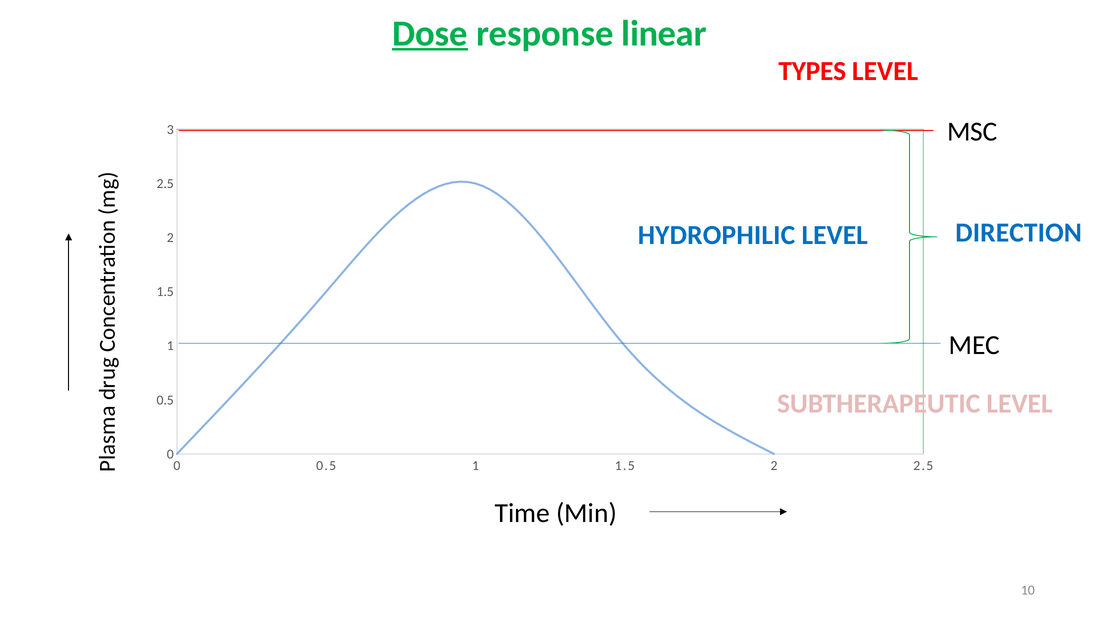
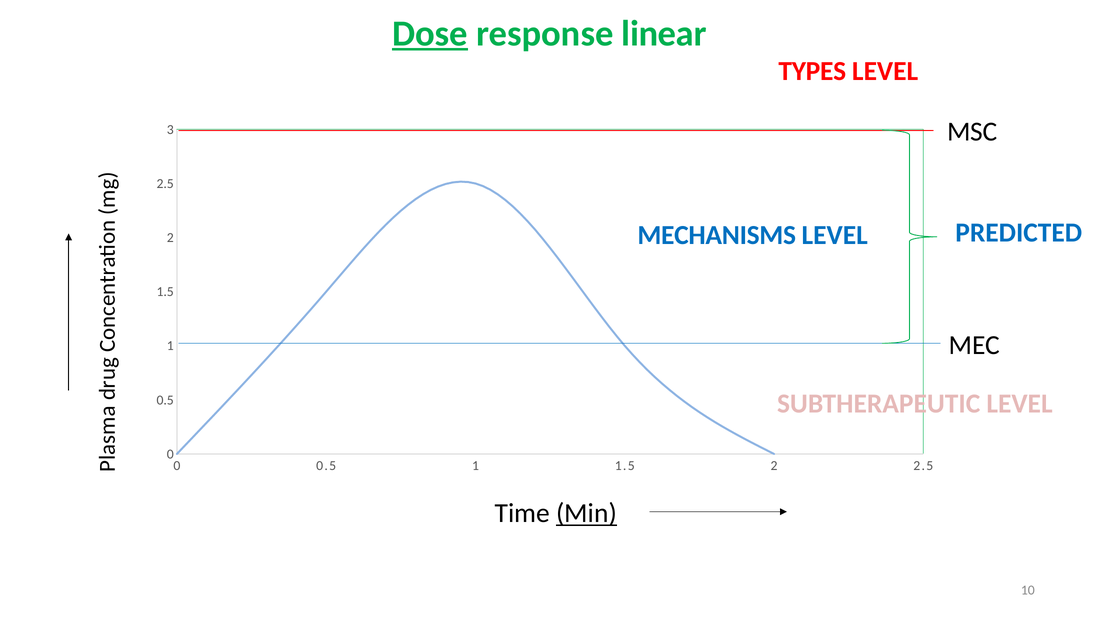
DIRECTION: DIRECTION -> PREDICTED (1019, 232)
HYDROPHILIC: HYDROPHILIC -> MECHANISMS (717, 235)
Min underline: none -> present (586, 513)
